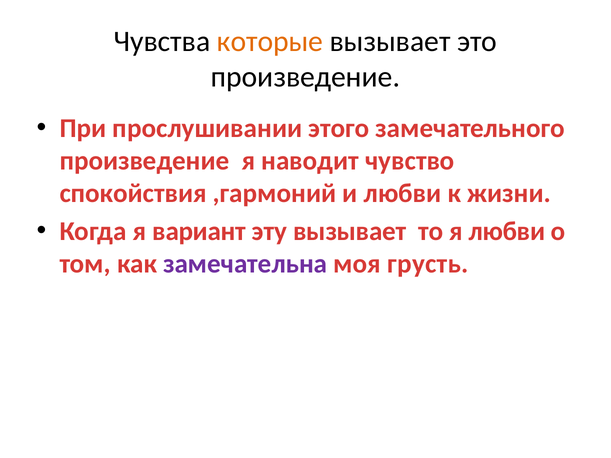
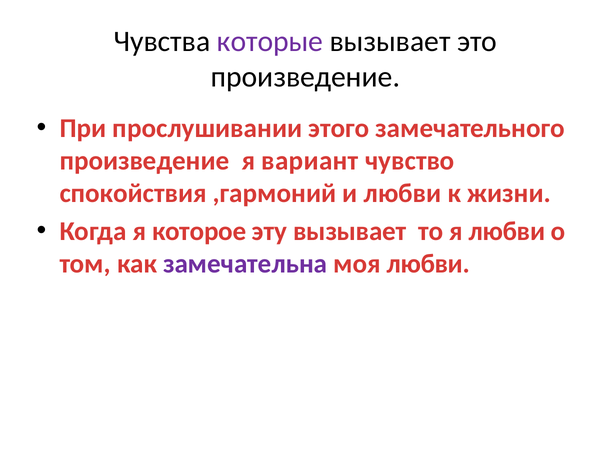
которые colour: orange -> purple (270, 41)
наводит: наводит -> вариант (310, 161)
вариант: вариант -> которое (199, 231)
моя грусть: грусть -> любви (428, 264)
